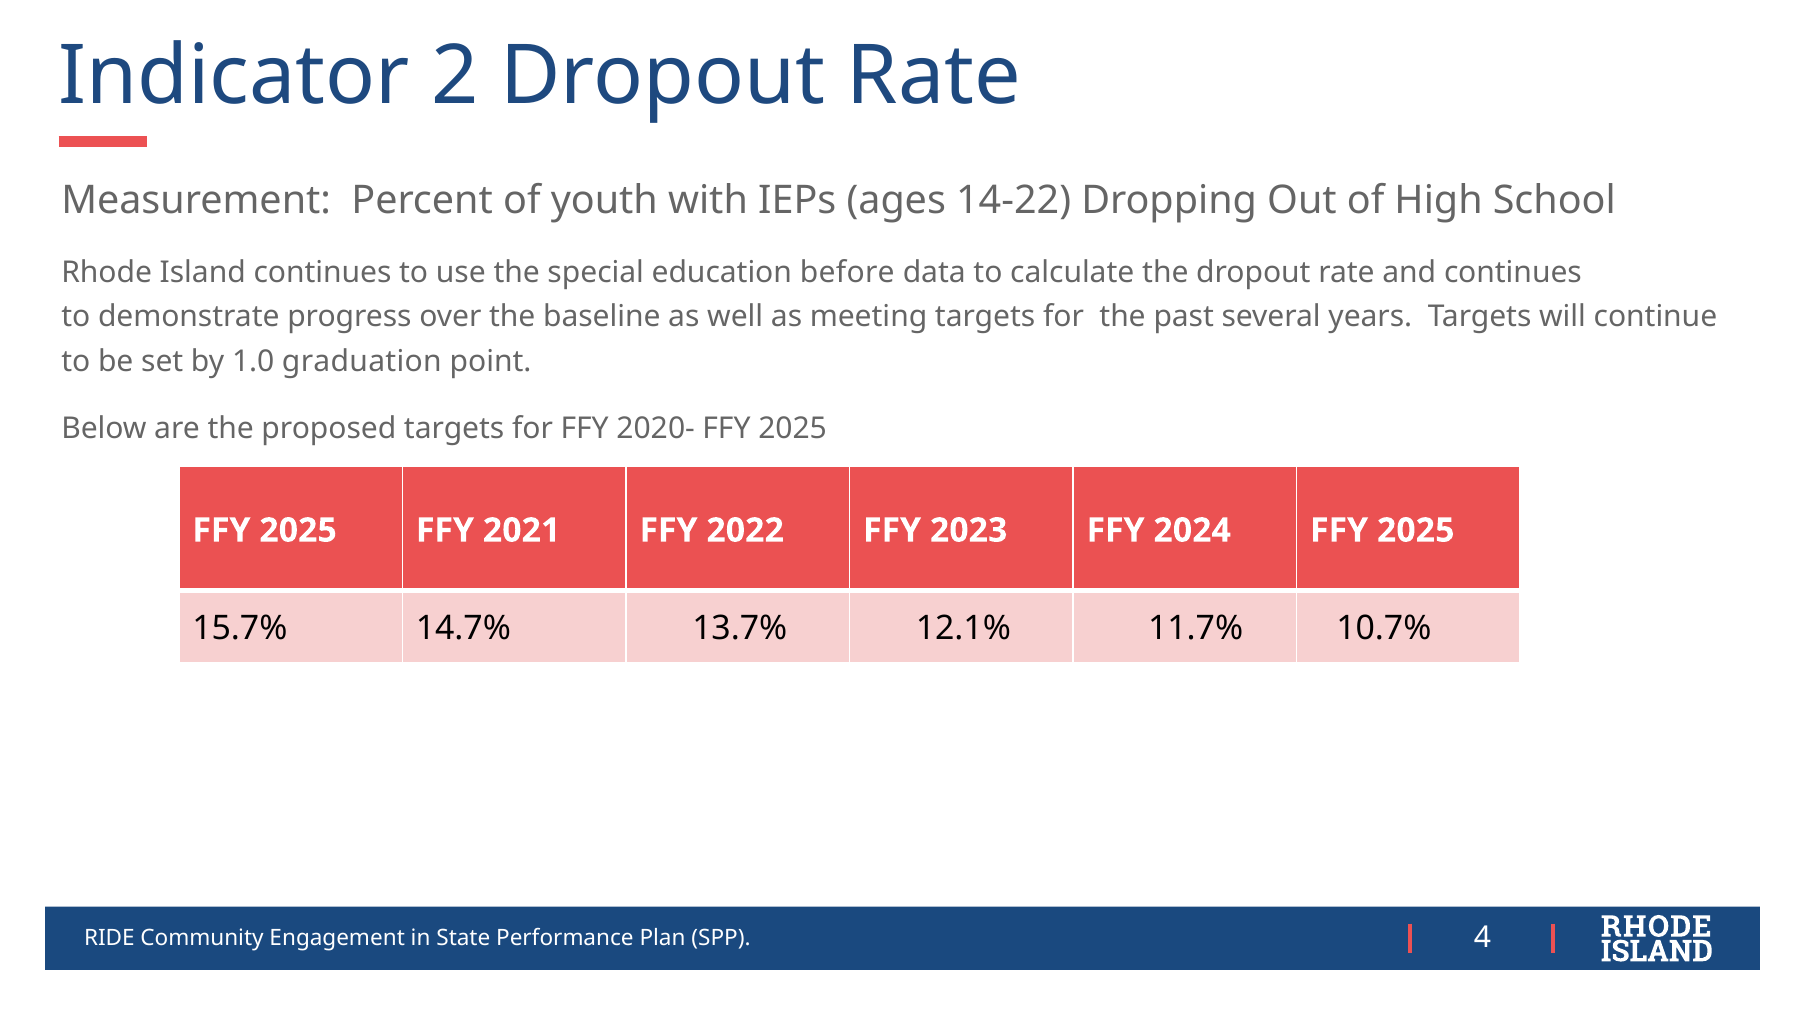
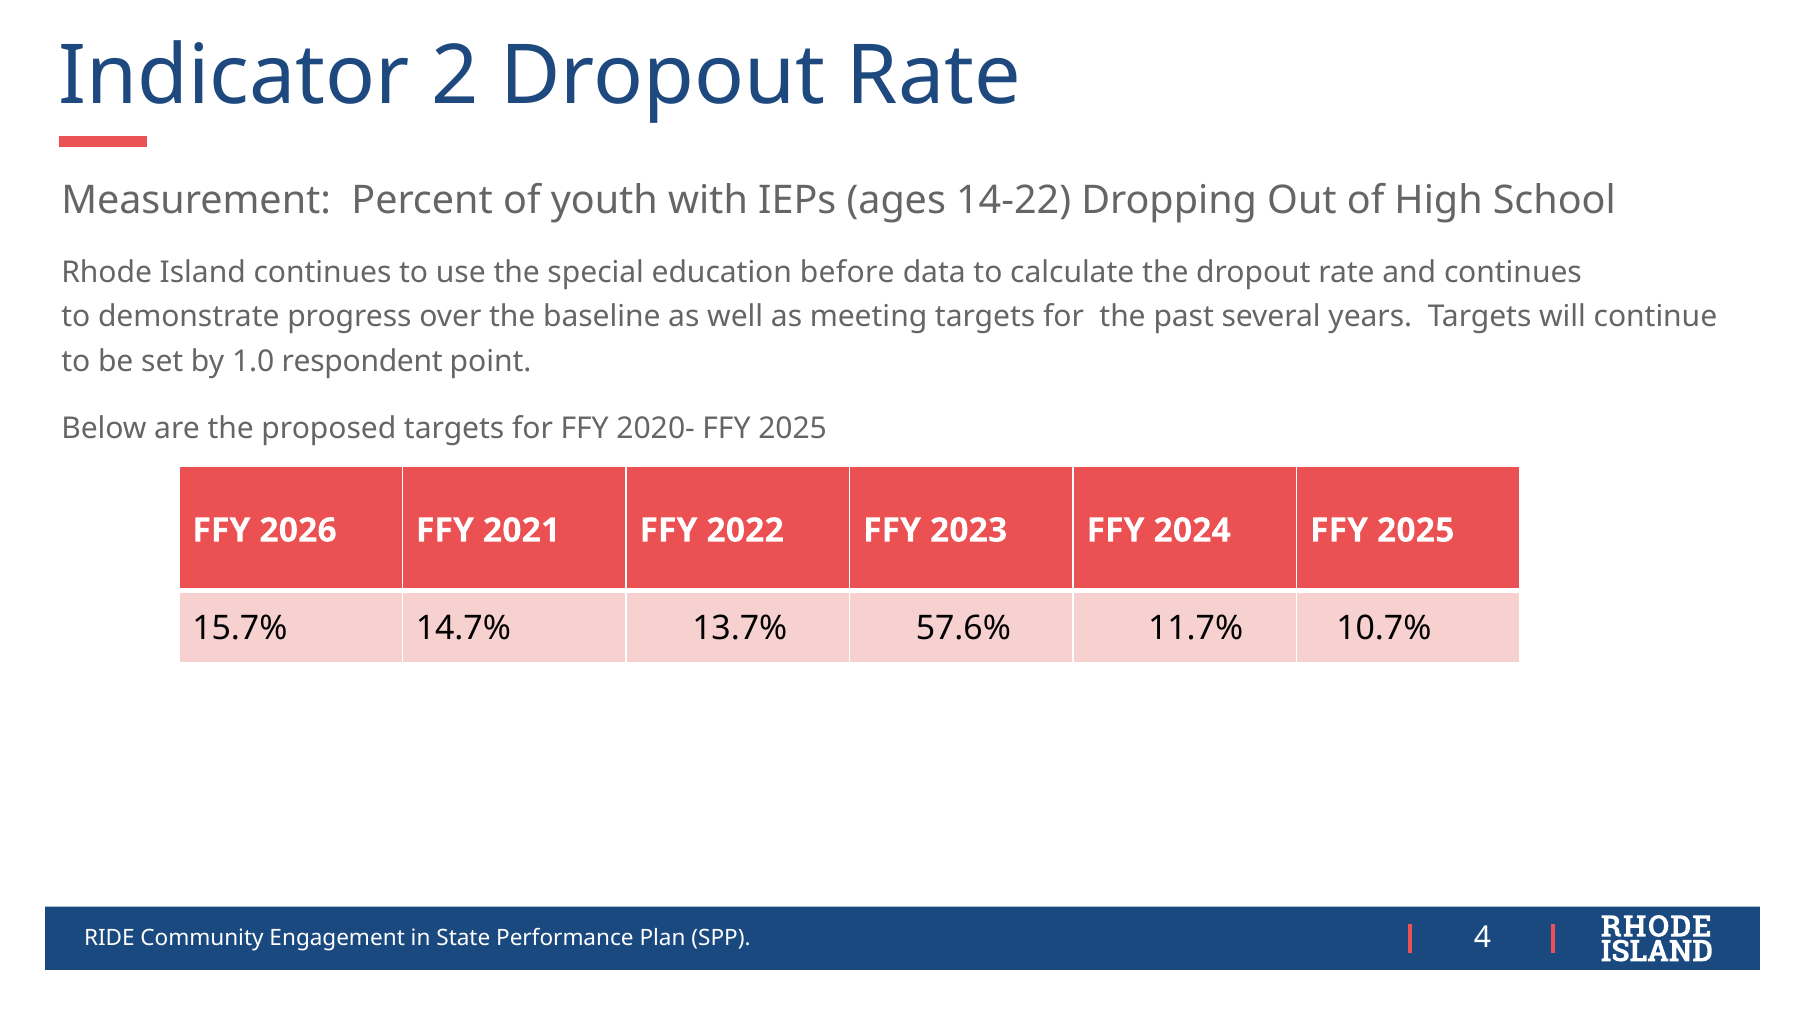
graduation: graduation -> respondent (362, 362)
2025: 2025 -> 2026 (298, 531)
12.1%: 12.1% -> 57.6% (963, 629)
